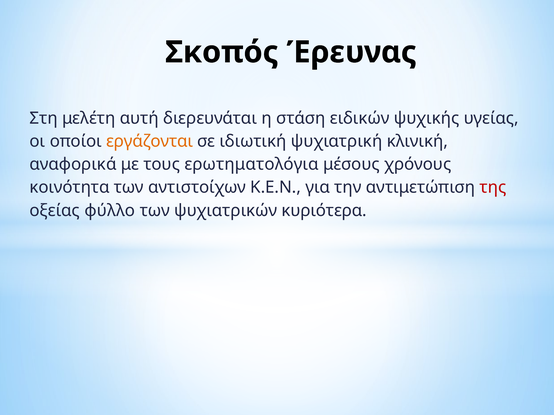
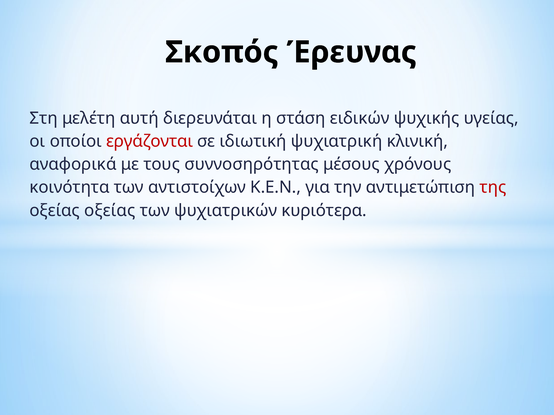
εργάζονται colour: orange -> red (150, 141)
ερωτηματολόγια: ερωτηματολόγια -> συννοσηρότητας (252, 165)
οξείας φύλλο: φύλλο -> οξείας (110, 211)
